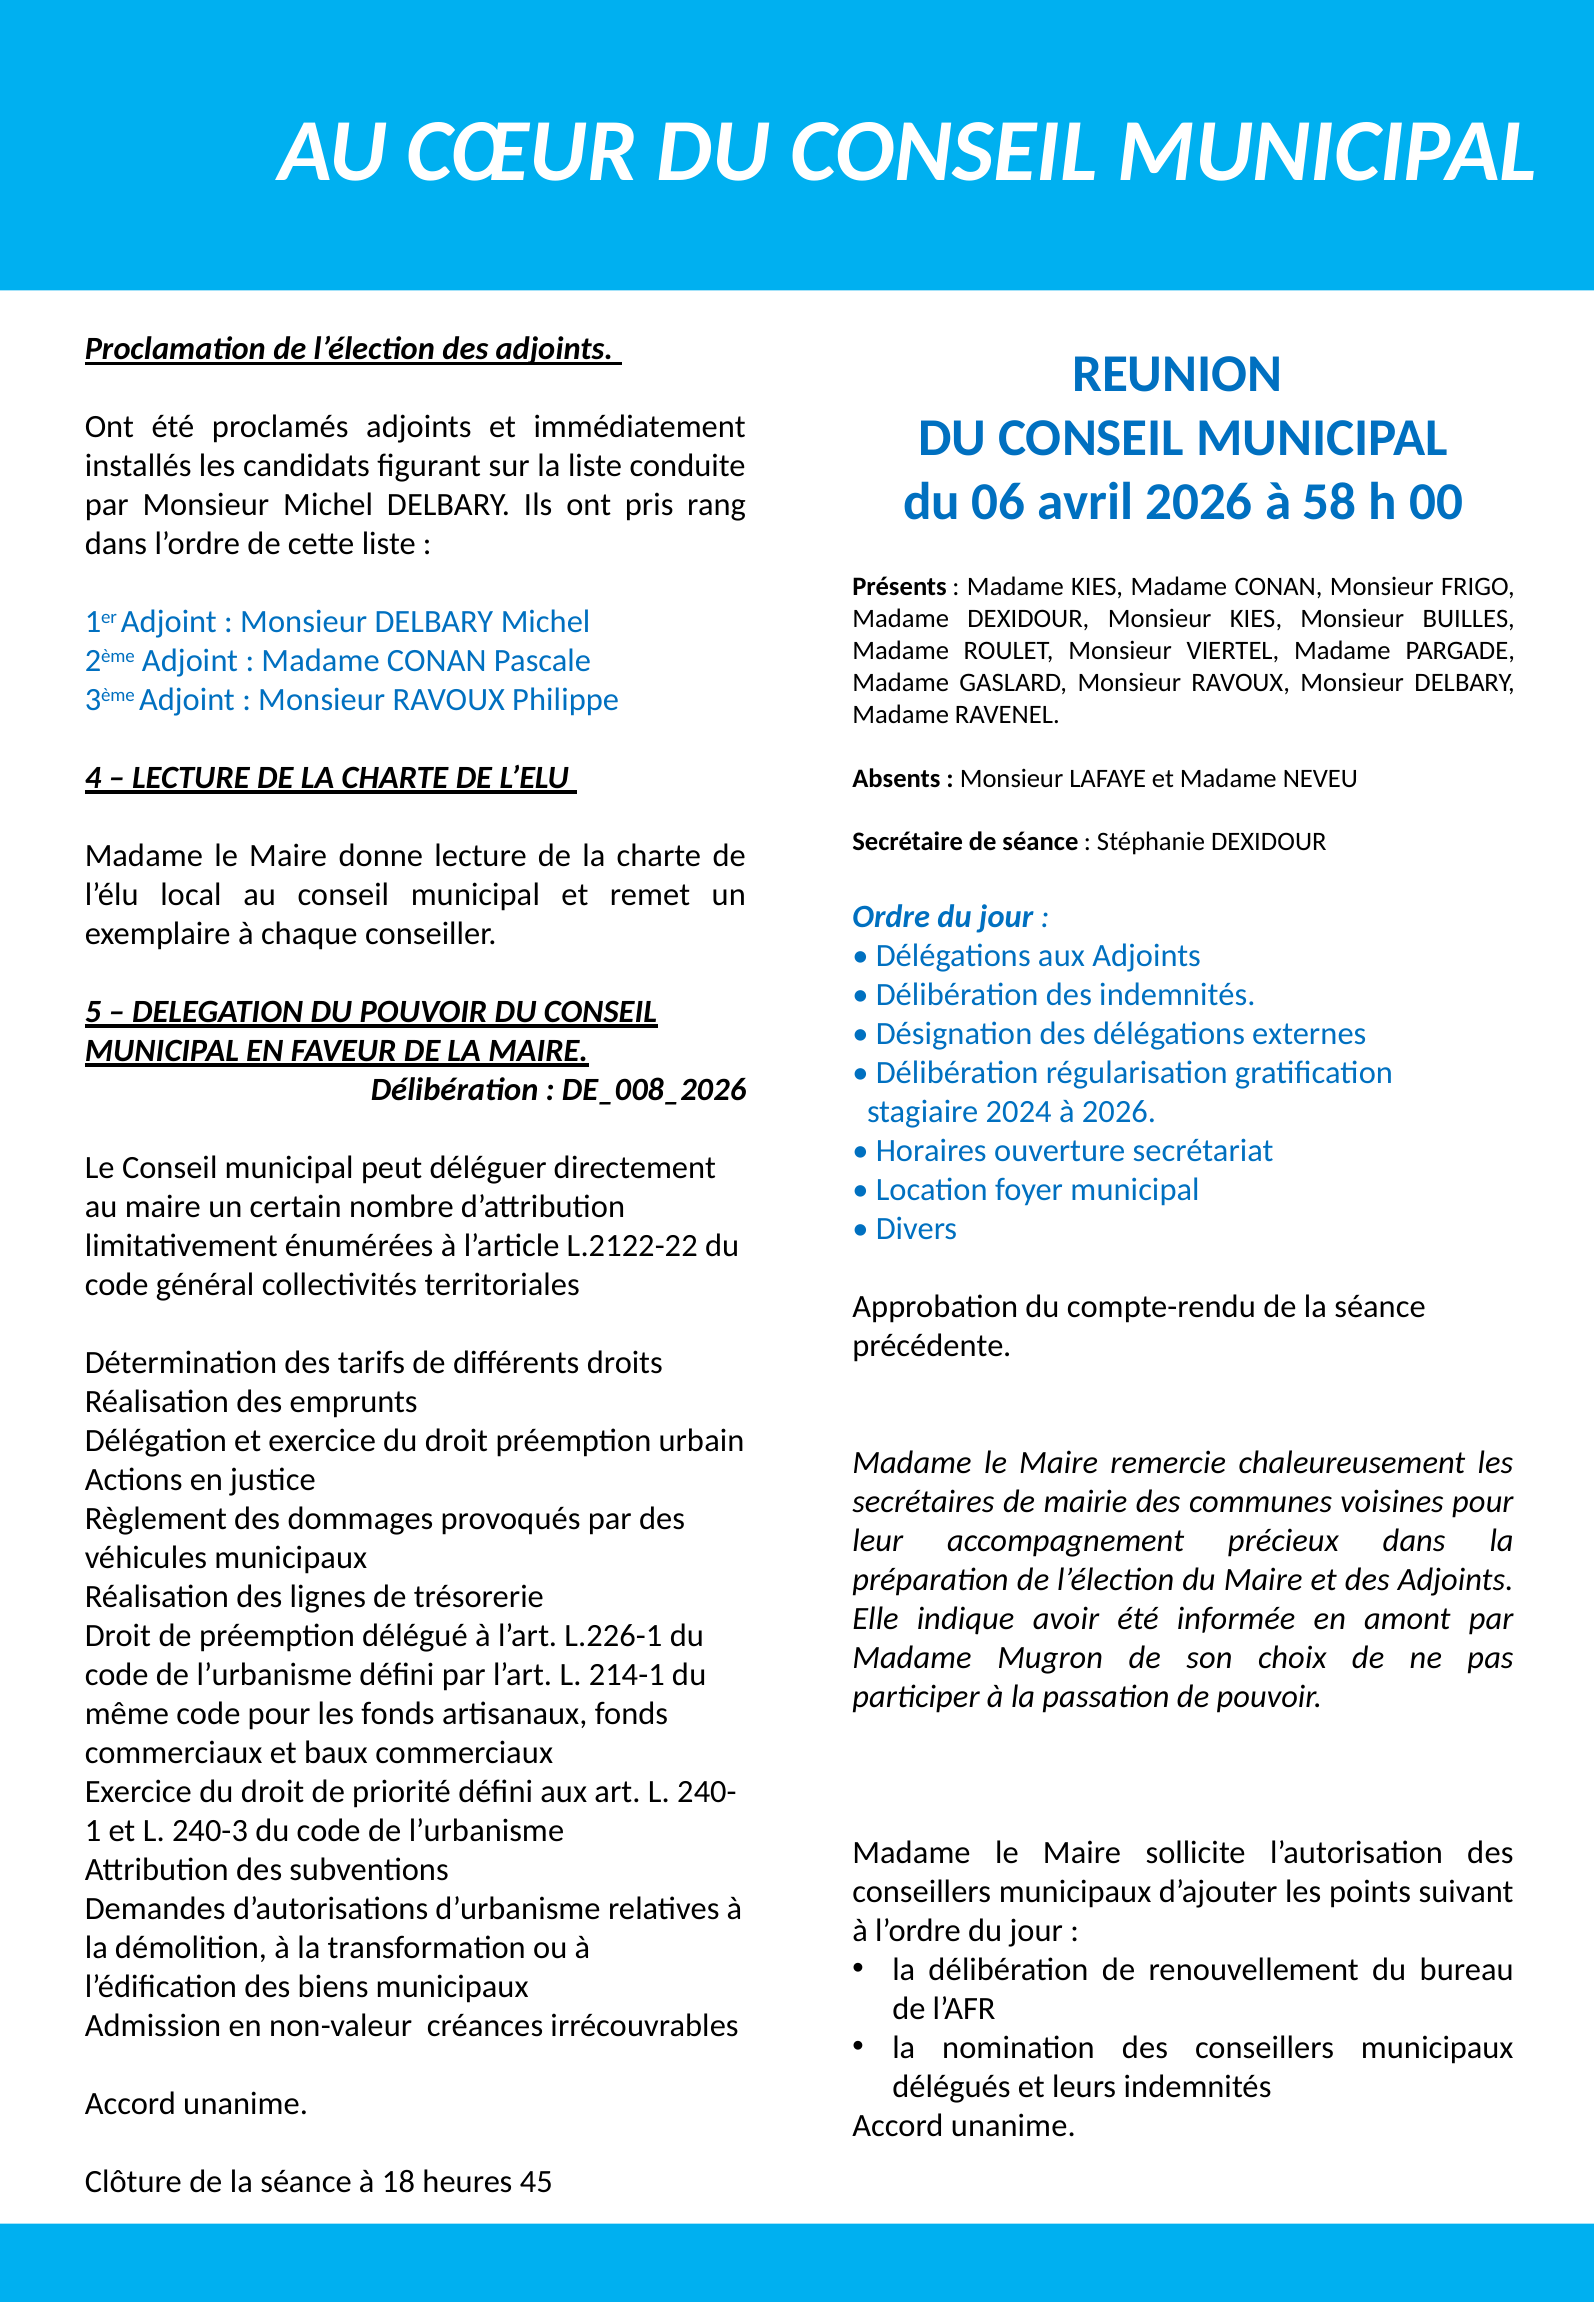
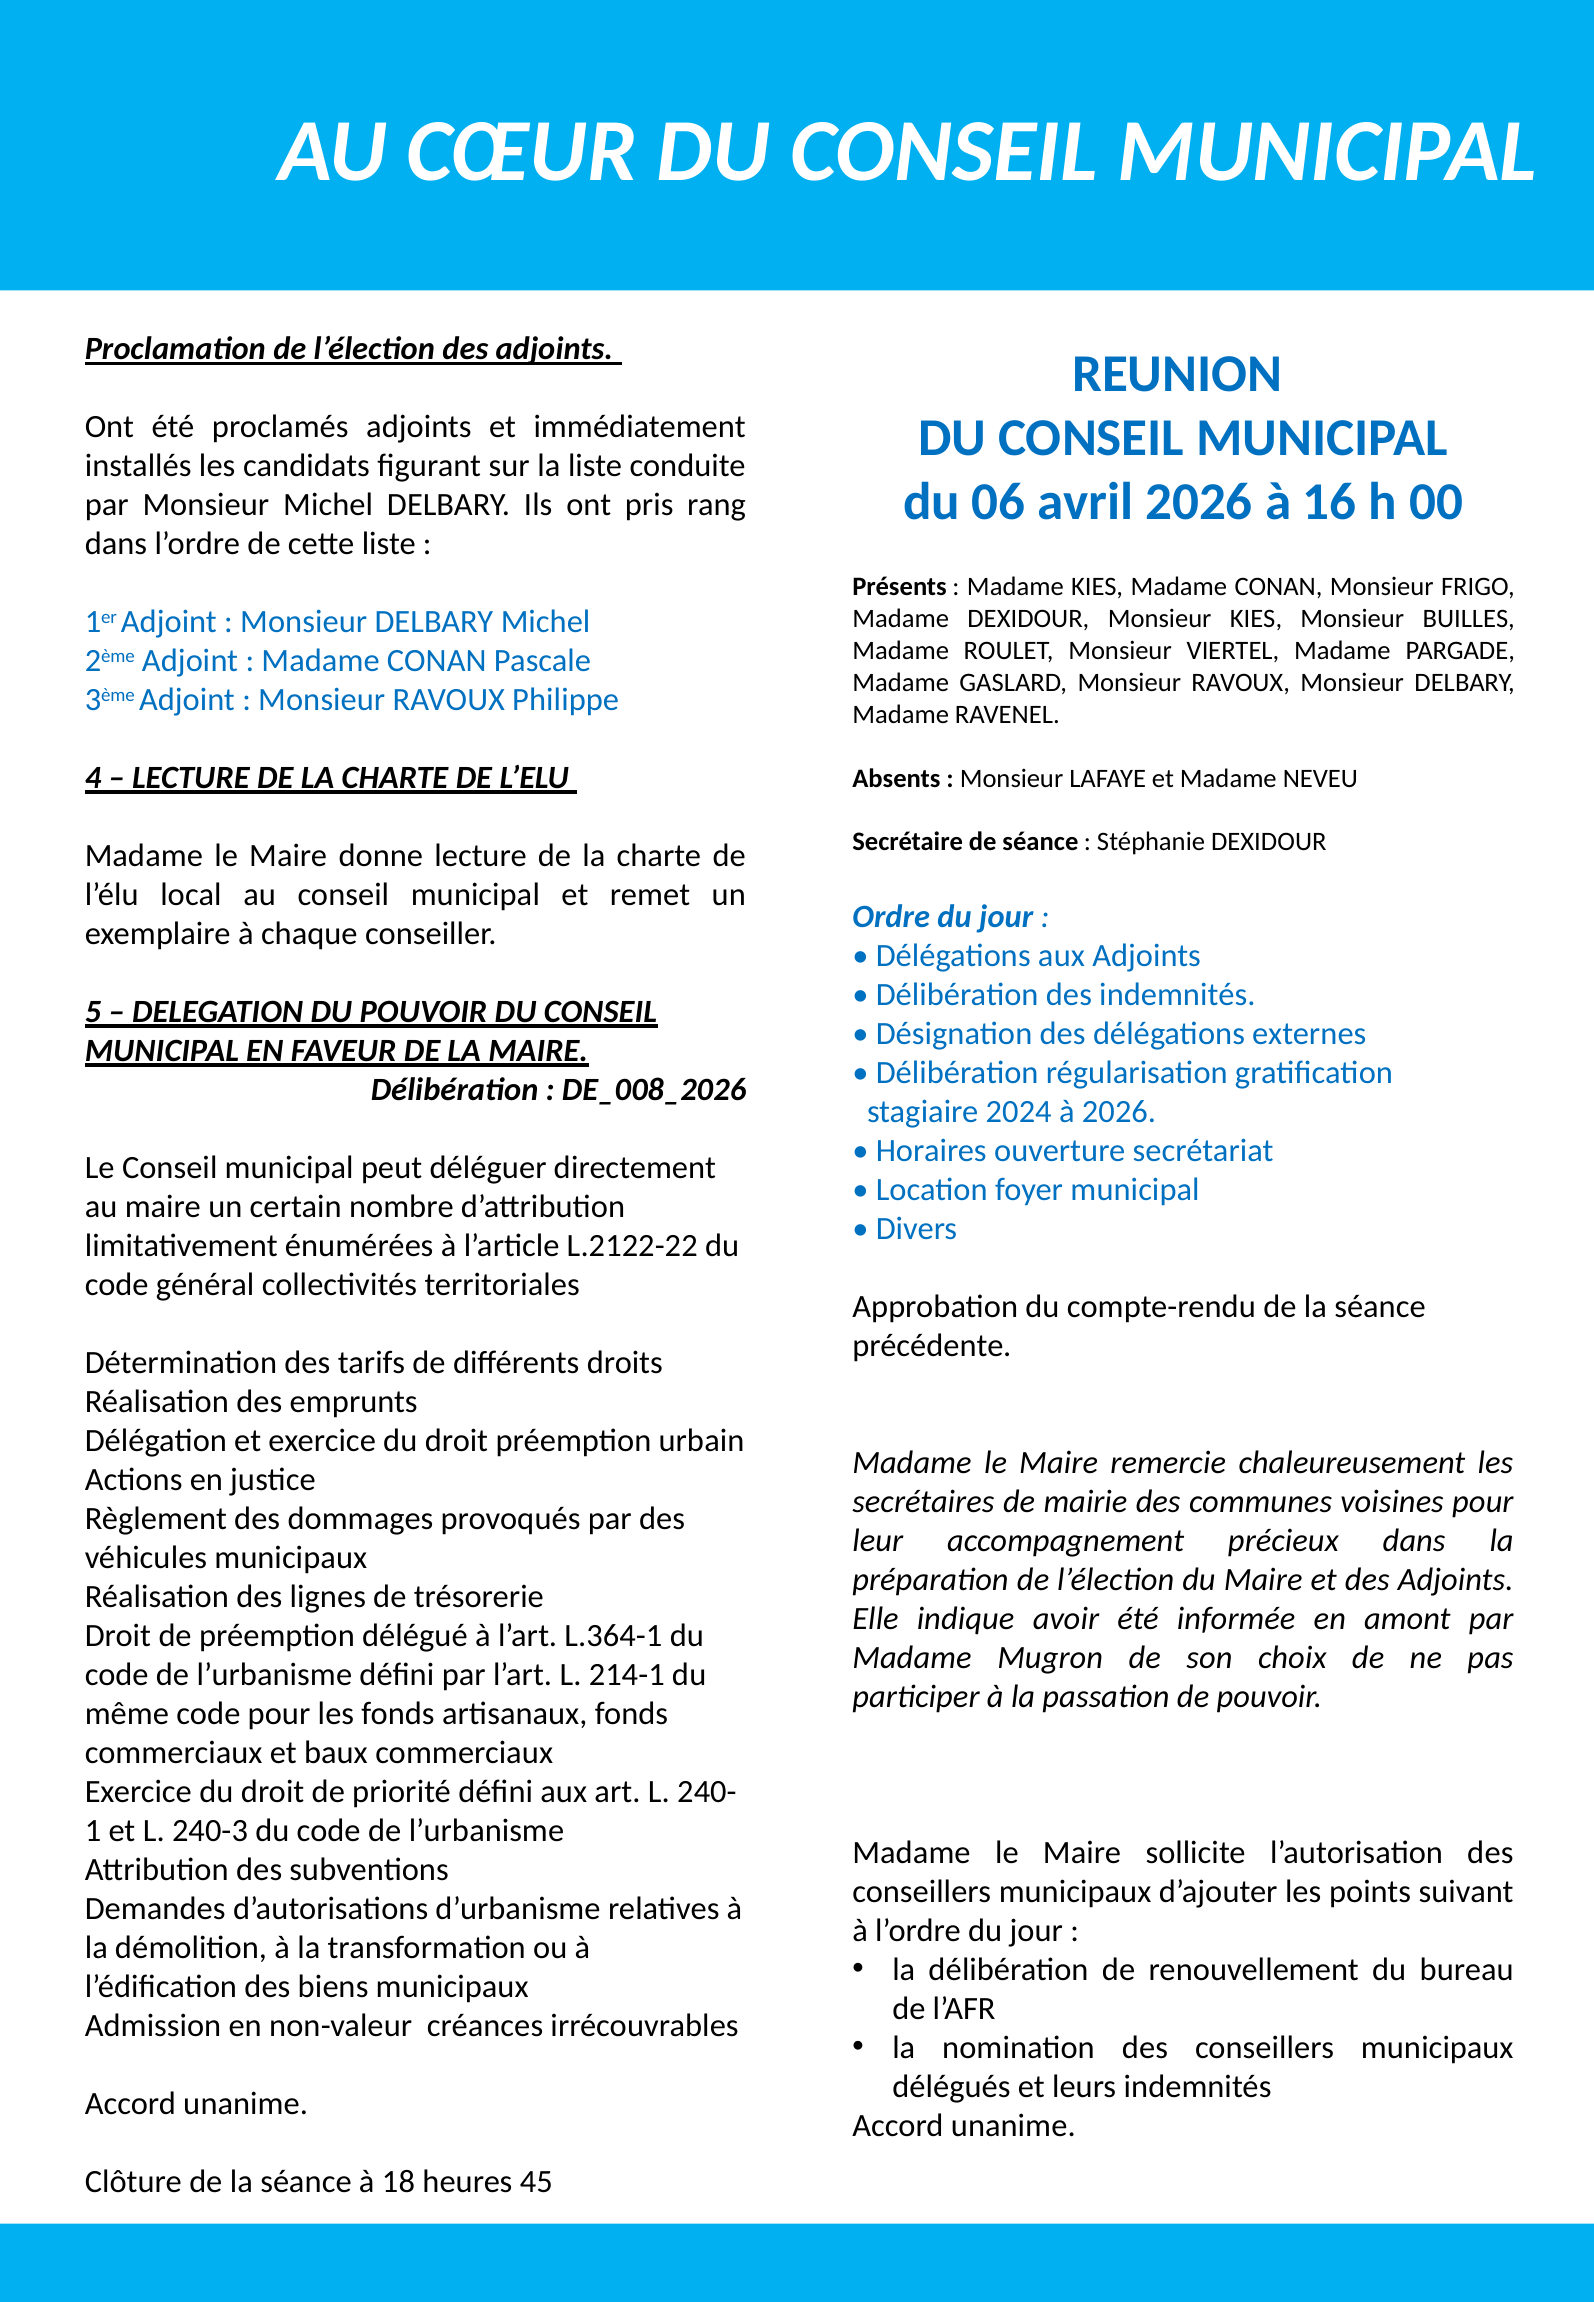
58: 58 -> 16 (1330, 502)
L.226-1: L.226-1 -> L.364-1 (613, 1636)
